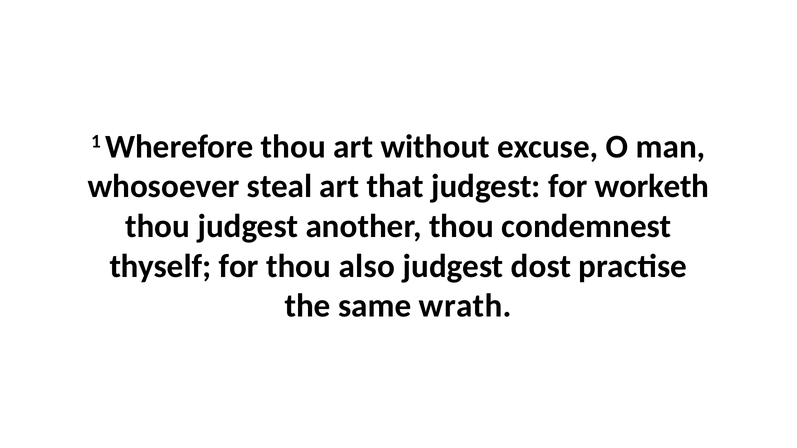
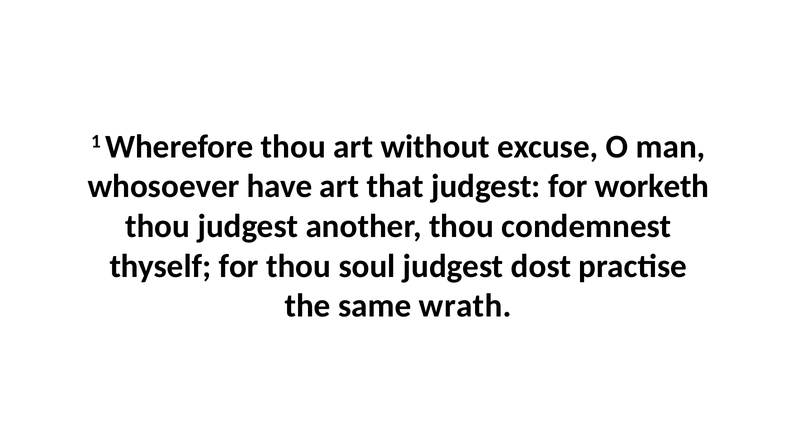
steal: steal -> have (280, 187)
also: also -> soul (367, 266)
